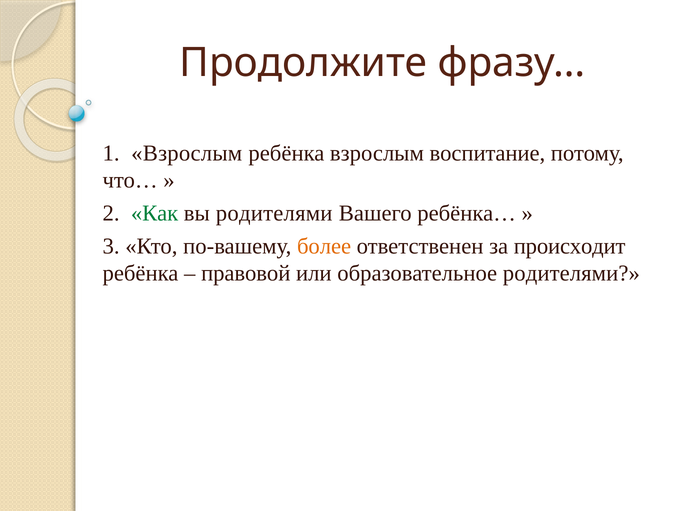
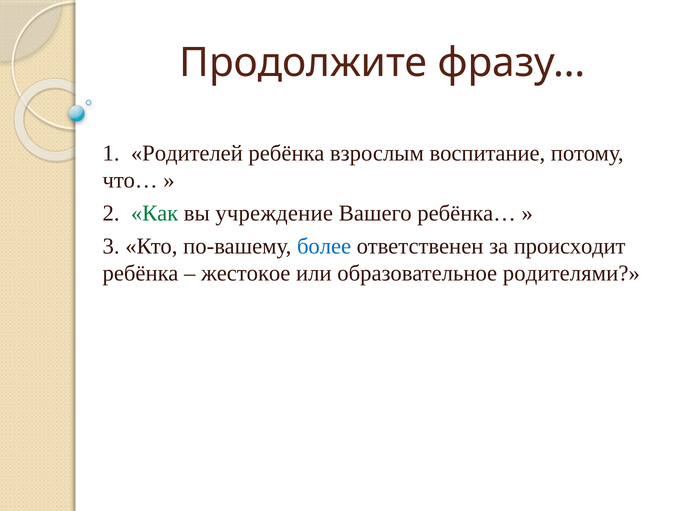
1 Взрослым: Взрослым -> Родителей (187, 153)
вы родителями: родителями -> учреждение (274, 213)
более colour: orange -> blue (324, 246)
правовой: правовой -> жестокое (246, 273)
